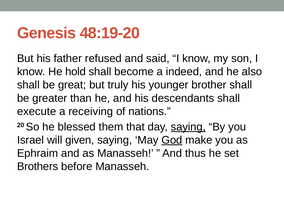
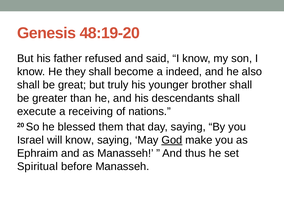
hold: hold -> they (76, 72)
saying underline: present -> none (188, 127)
will given: given -> know (80, 140)
Brothers: Brothers -> Spiritual (38, 167)
